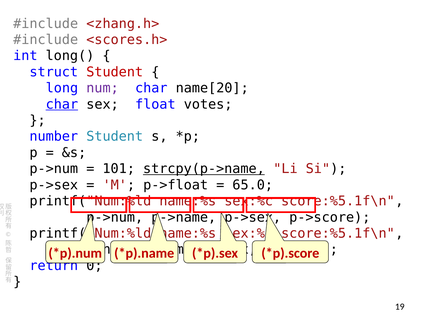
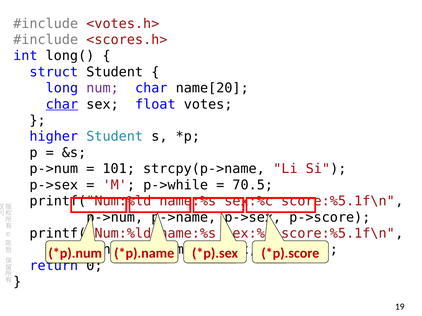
<zhang.h>: <zhang.h> -> <votes.h> (123, 24)
Student colour: red -> black (115, 72)
number: number -> higher (54, 137)
strcpy(p->name underline: present -> none (204, 169)
p->float: p->float -> p->while (176, 185)
65.0: 65.0 -> 70.5 (253, 185)
